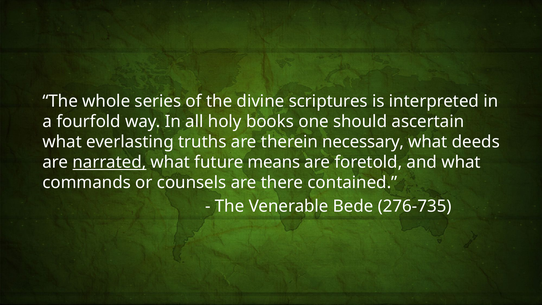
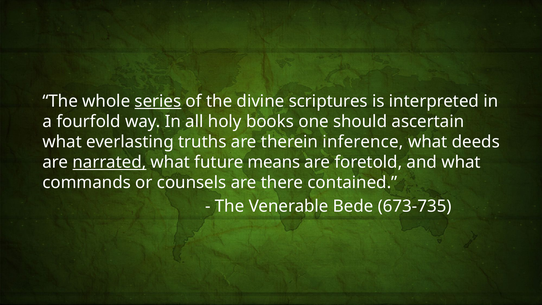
series underline: none -> present (158, 101)
necessary: necessary -> inference (363, 142)
276-735: 276-735 -> 673-735 (415, 206)
